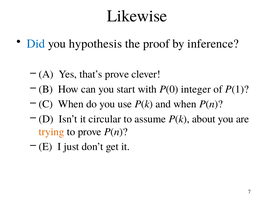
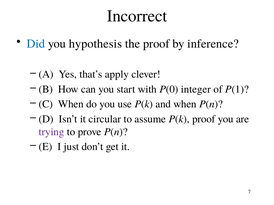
Likewise: Likewise -> Incorrect (137, 16)
that’s prove: prove -> apply (117, 74)
P(k about: about -> proof (204, 119)
trying colour: orange -> purple (51, 132)
